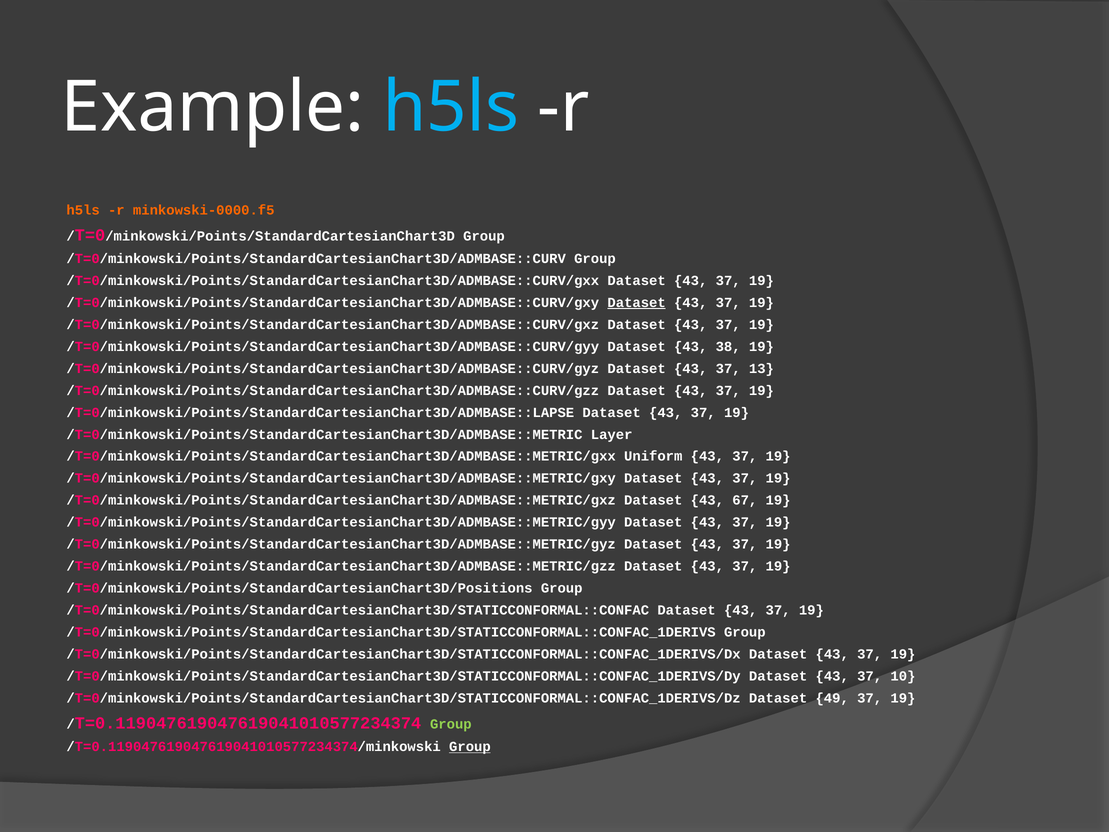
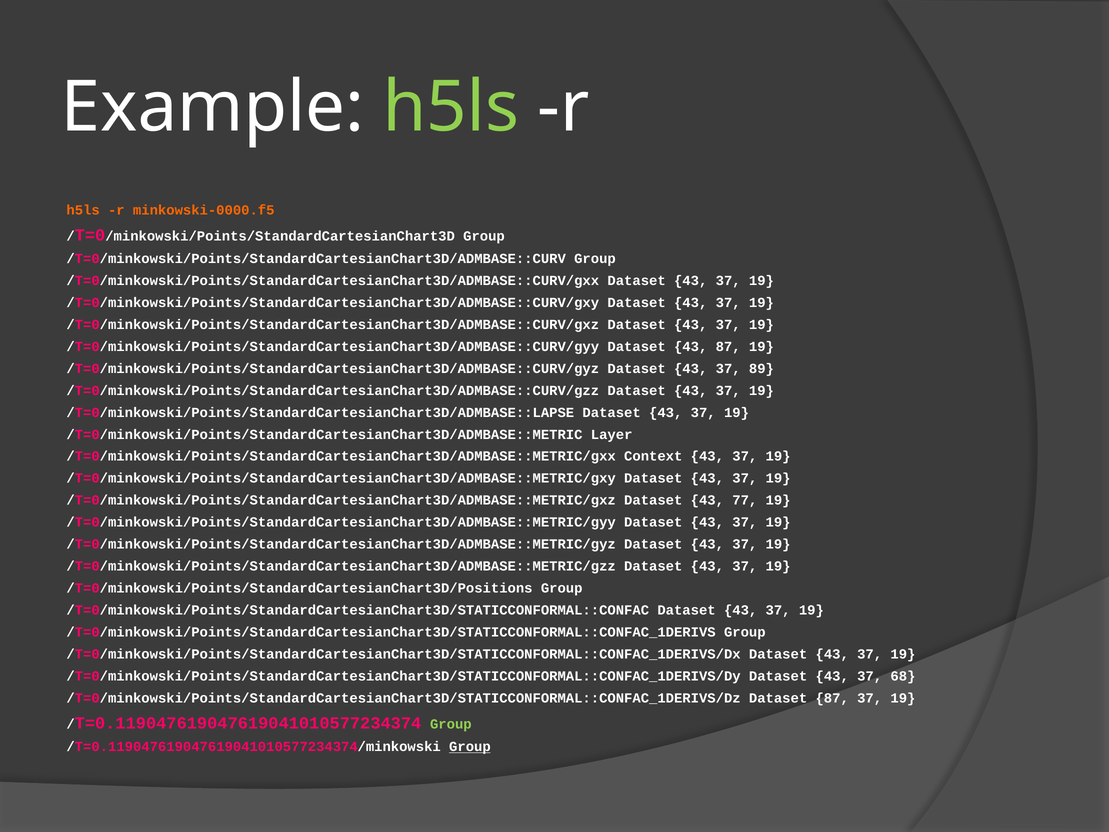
h5ls colour: light blue -> light green (451, 108)
Dataset underline: present -> none (637, 303)
43 38: 38 -> 87 (728, 346)
13: 13 -> 89 (761, 368)
Uniform: Uniform -> Context (653, 456)
67: 67 -> 77 (745, 500)
10: 10 -> 68 (903, 676)
Dataset 49: 49 -> 87 (832, 698)
